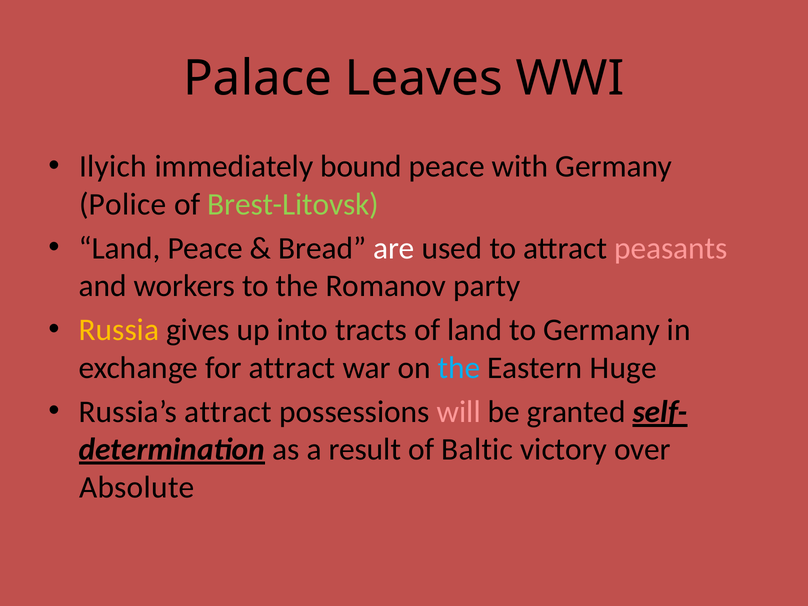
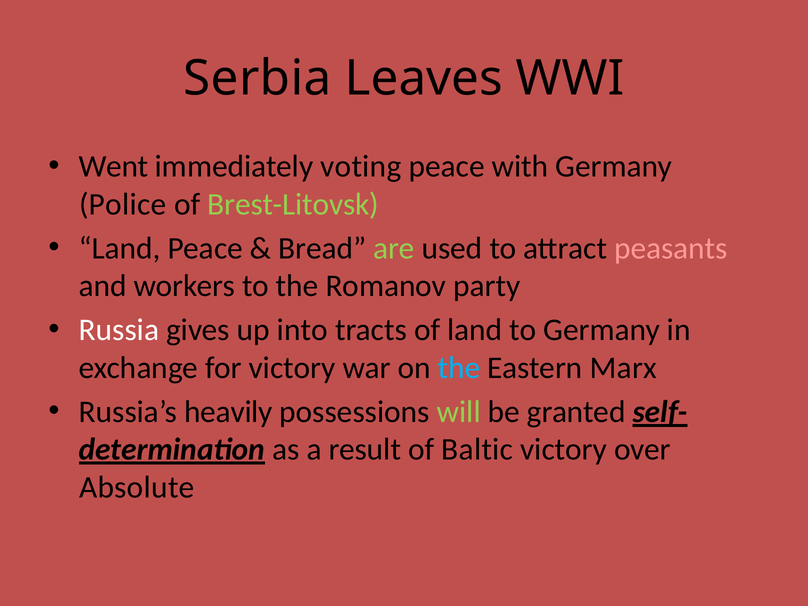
Palace: Palace -> Serbia (257, 78)
Ilyich: Ilyich -> Went (113, 166)
bound: bound -> voting (361, 166)
are colour: white -> light green (394, 248)
Russia colour: yellow -> white (119, 330)
for attract: attract -> victory (292, 368)
Huge: Huge -> Marx (623, 368)
Russia’s attract: attract -> heavily (228, 412)
will colour: pink -> light green (459, 412)
